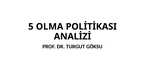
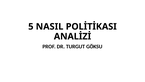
OLMA: OLMA -> NASIL (50, 26)
